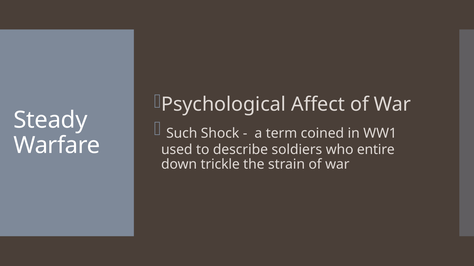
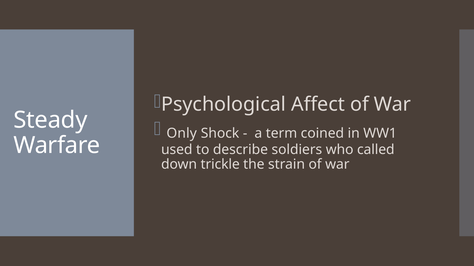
Such: Such -> Only (182, 134)
entire: entire -> called (376, 150)
